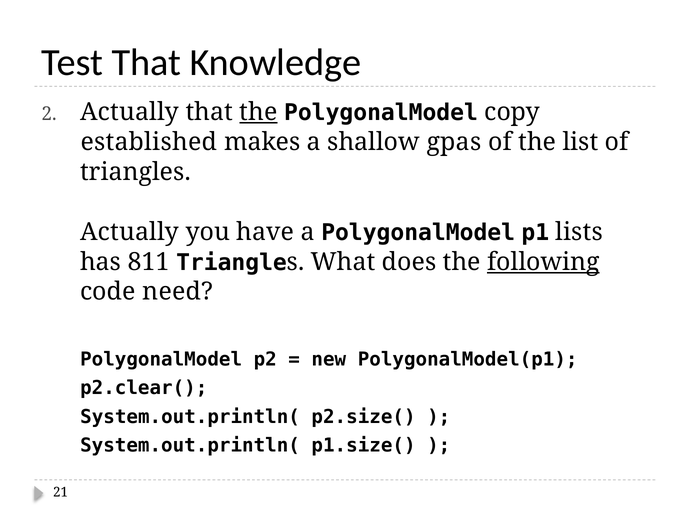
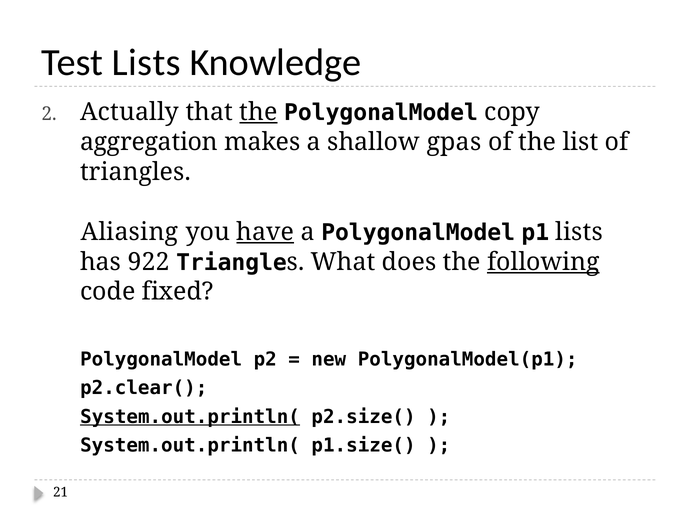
Test That: That -> Lists (146, 62)
established: established -> aggregation (149, 142)
Actually: Actually -> Aliasing (130, 232)
have underline: none -> present (265, 232)
811: 811 -> 922 (149, 262)
need: need -> fixed (178, 291)
System.out.println( underline: none -> present (190, 416)
